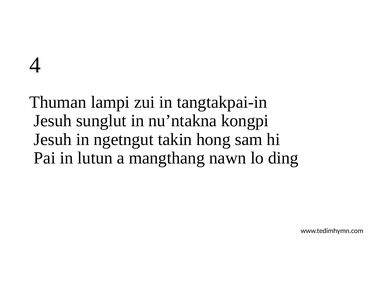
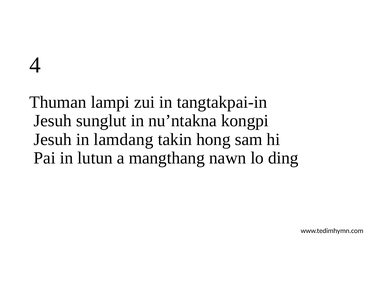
ngetngut: ngetngut -> lamdang (124, 139)
